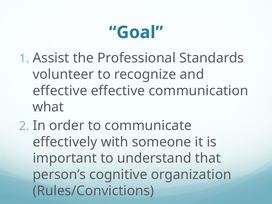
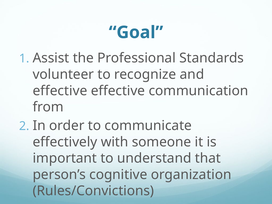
what: what -> from (48, 107)
